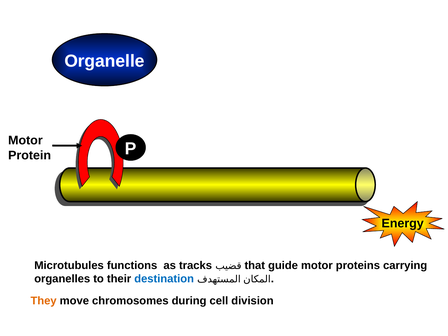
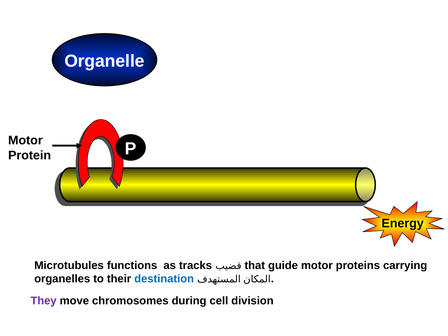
They colour: orange -> purple (44, 301)
